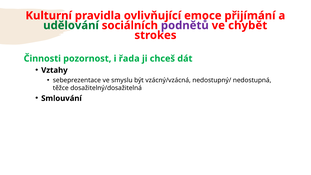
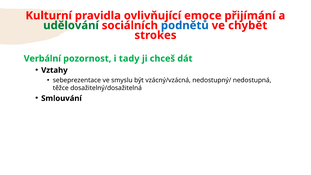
podnětů colour: purple -> blue (185, 25)
Činnosti: Činnosti -> Verbální (42, 59)
řada: řada -> tady (129, 59)
